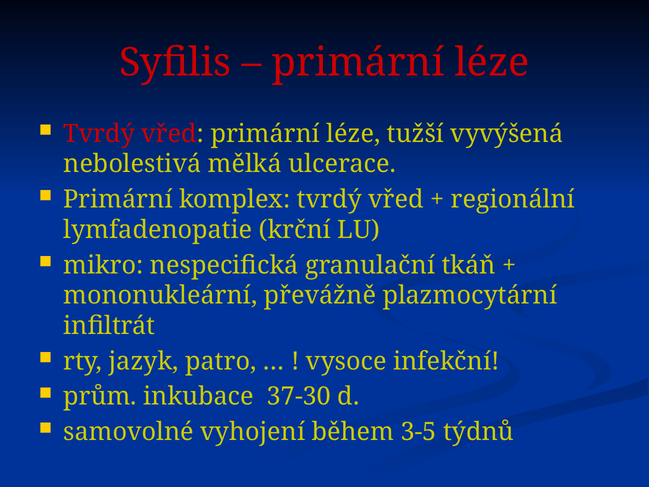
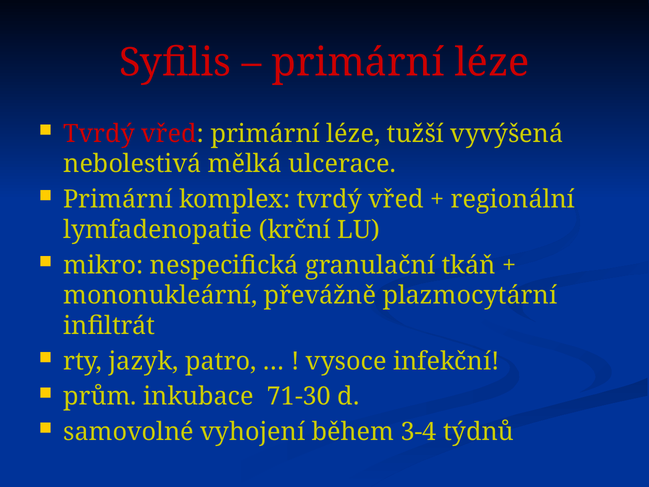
37-30: 37-30 -> 71-30 (299, 396)
3-5: 3-5 -> 3-4 (419, 432)
